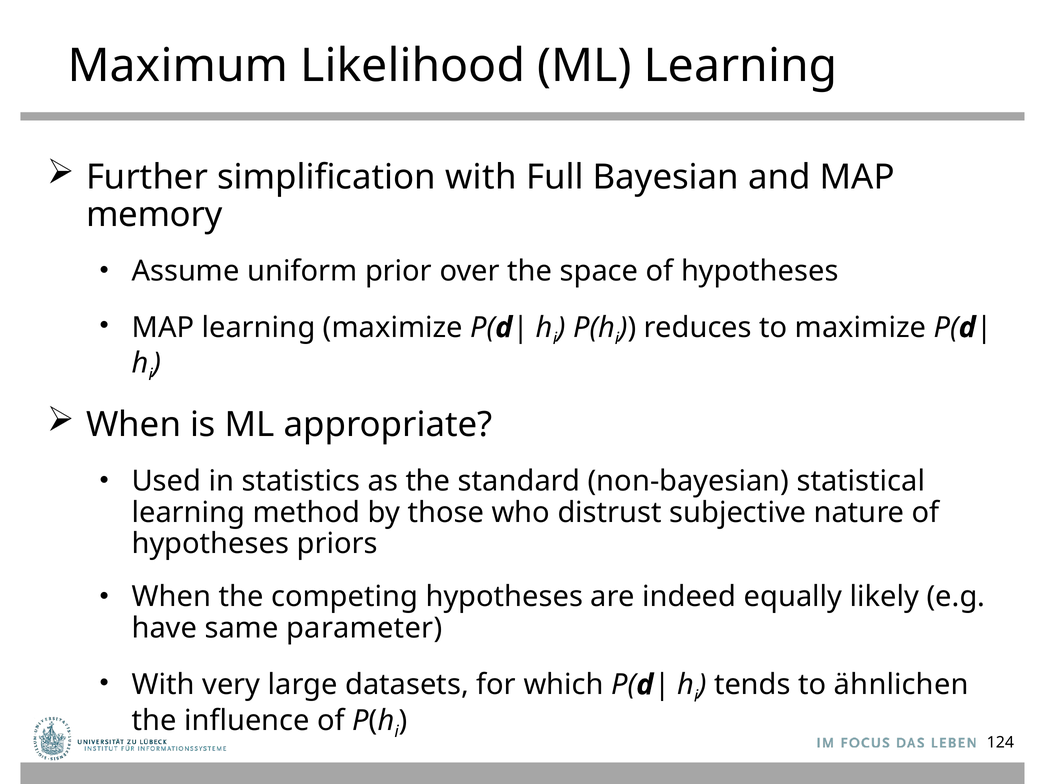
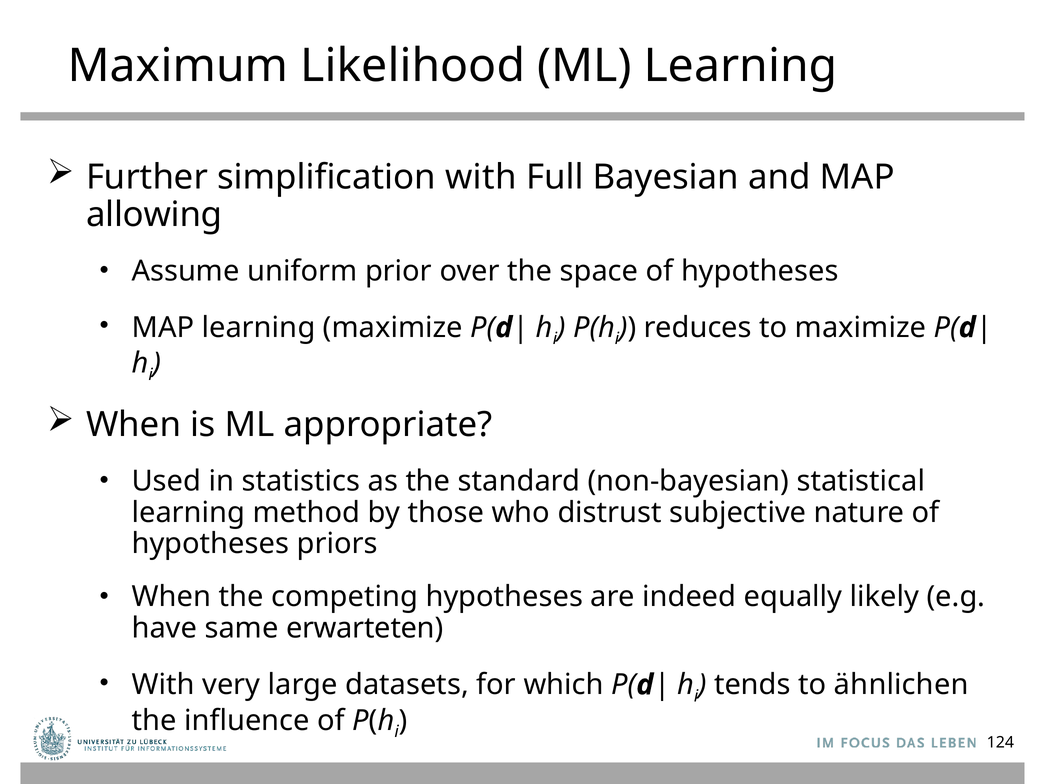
memory: memory -> allowing (154, 215)
parameter: parameter -> erwarteten (365, 628)
